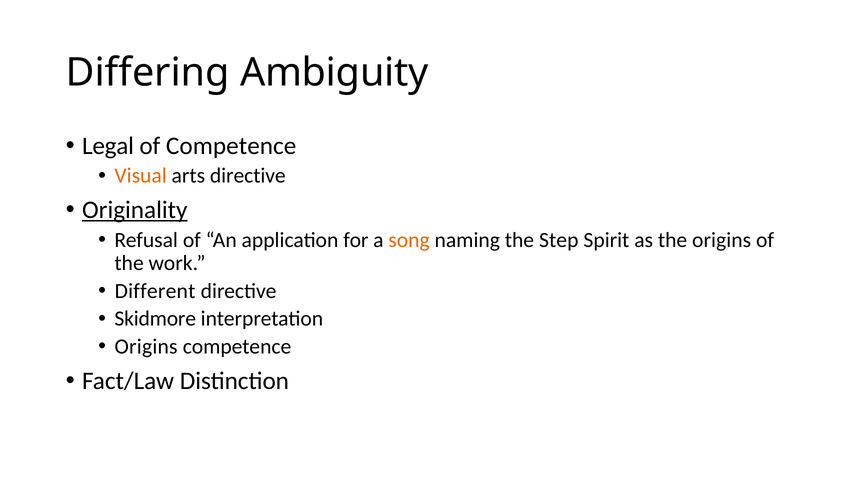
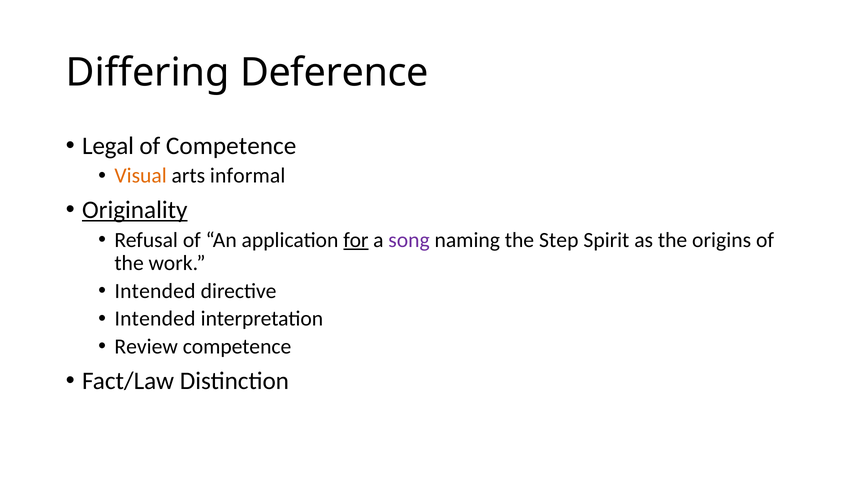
Ambiguity: Ambiguity -> Deference (334, 73)
arts directive: directive -> informal (248, 176)
for underline: none -> present (356, 240)
song colour: orange -> purple (409, 240)
Different: Different -> Intended (155, 291)
Skidmore: Skidmore -> Intended (155, 319)
Origins: Origins -> Review (146, 347)
